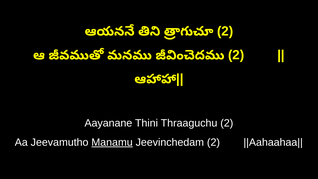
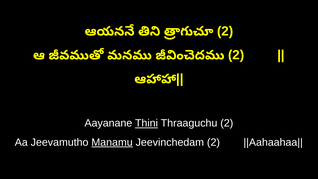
Thini underline: none -> present (146, 123)
